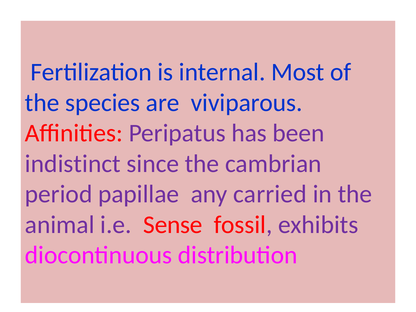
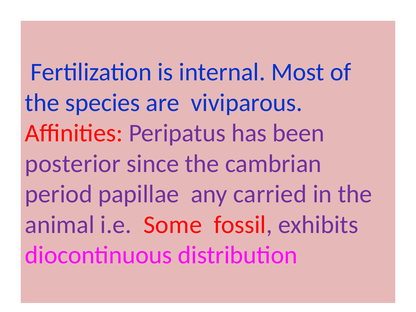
indistinct: indistinct -> posterior (73, 164)
Sense: Sense -> Some (173, 225)
